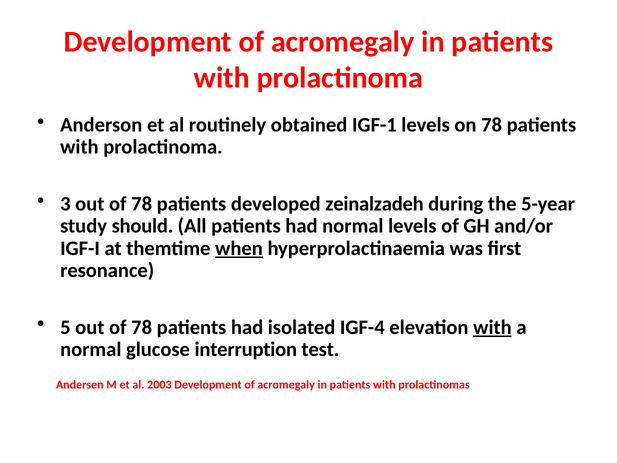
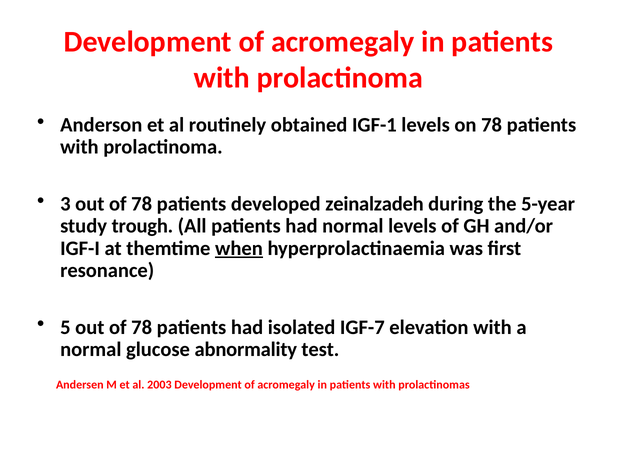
should: should -> trough (142, 226)
IGF-4: IGF-4 -> IGF-7 (362, 327)
with underline: present -> none (492, 327)
interruption: interruption -> abnormality (246, 349)
